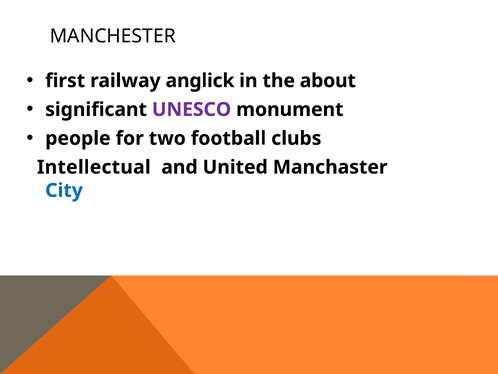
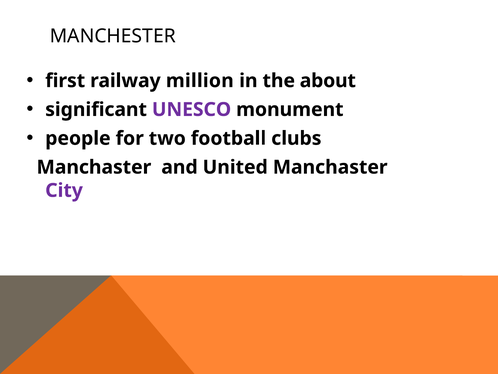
anglick: anglick -> million (200, 81)
Intellectual: Intellectual -> Manchaster (94, 167)
City colour: blue -> purple (64, 190)
